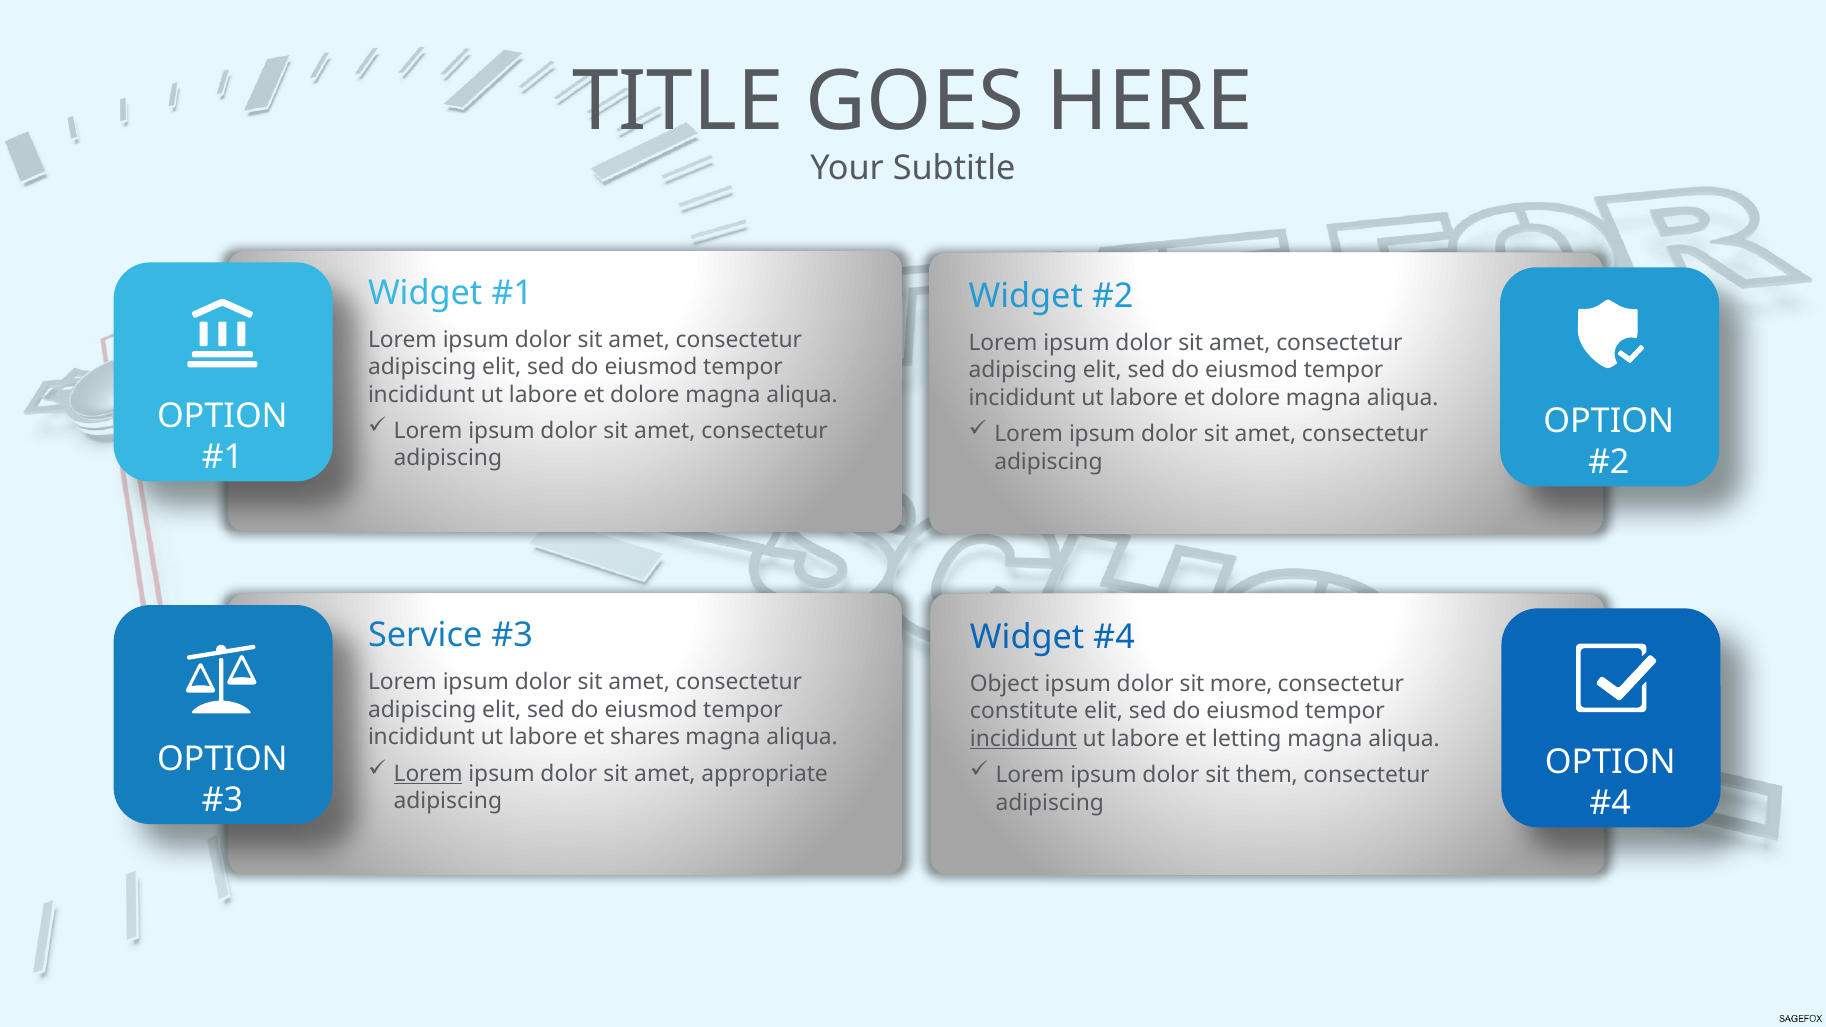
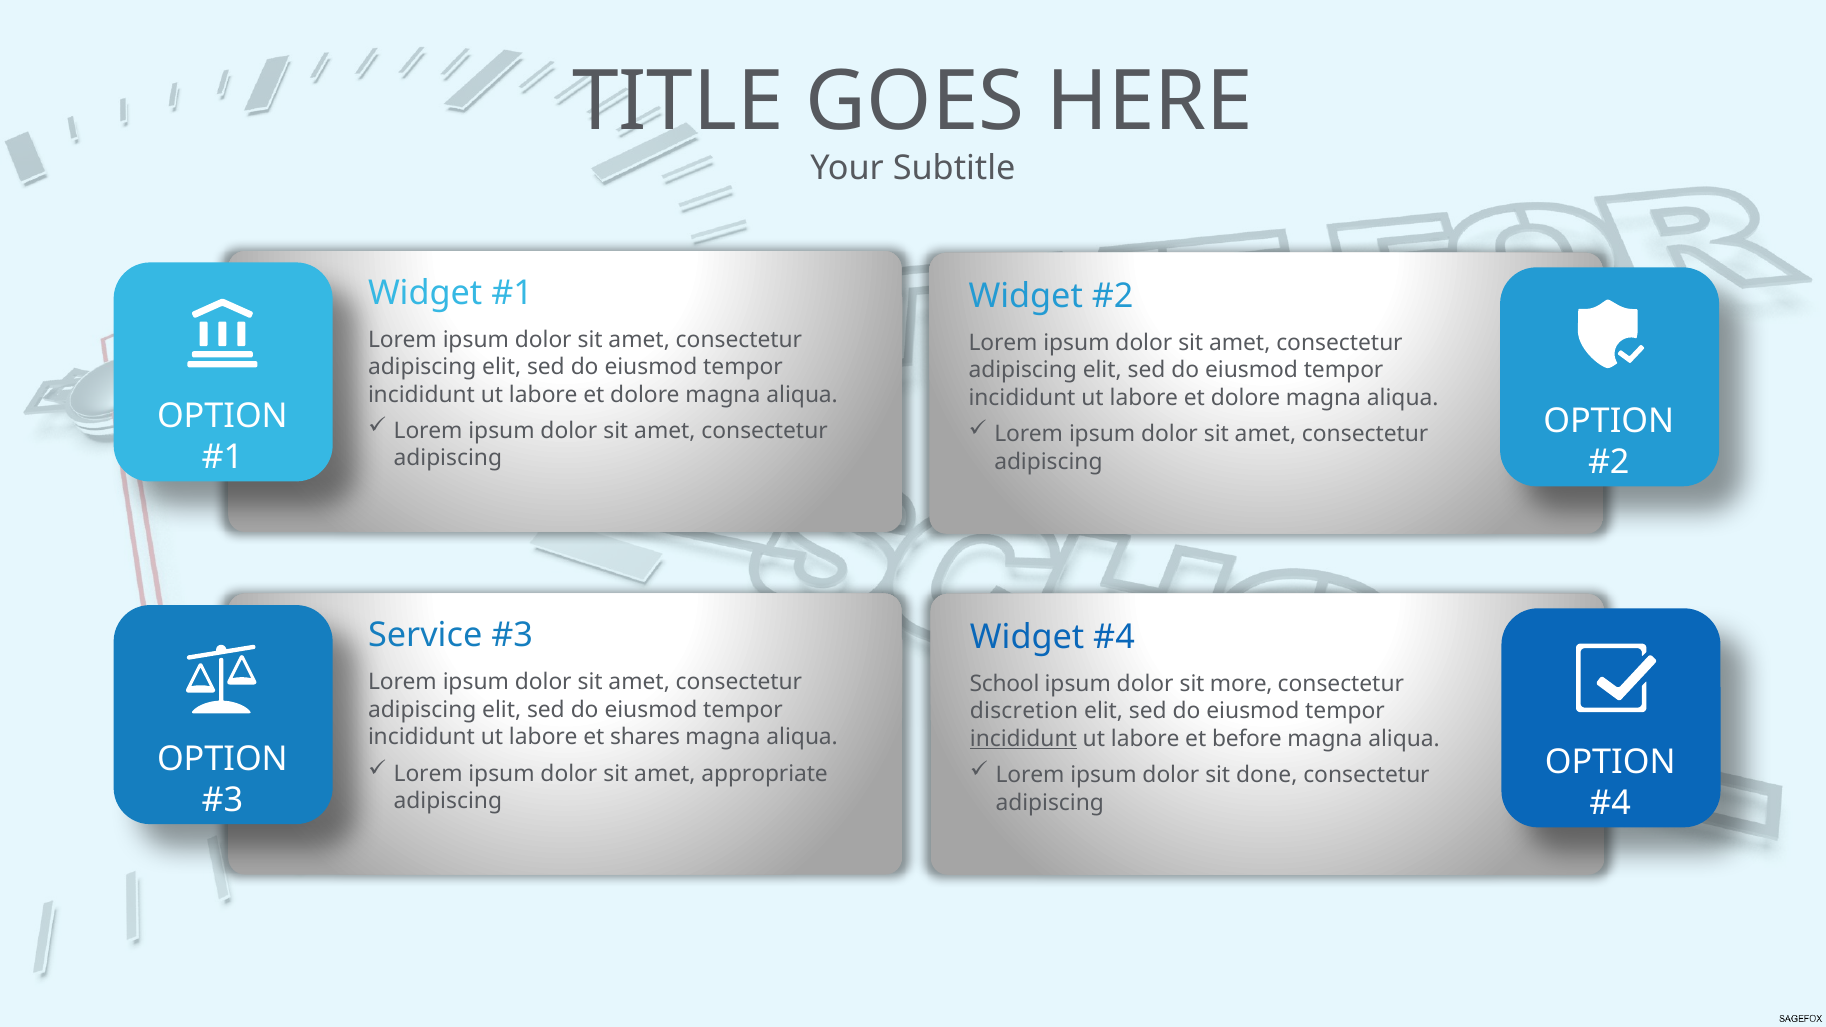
Object: Object -> School (1004, 684)
constitute: constitute -> discretion (1024, 711)
letting: letting -> before (1247, 739)
Lorem underline: present -> none (428, 774)
them: them -> done (1267, 775)
